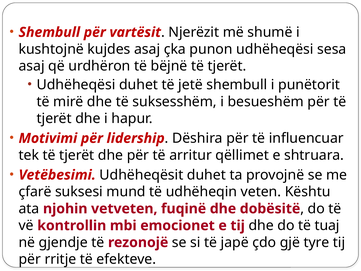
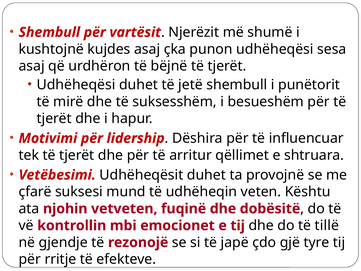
tuaj: tuaj -> tillë (327, 225)
